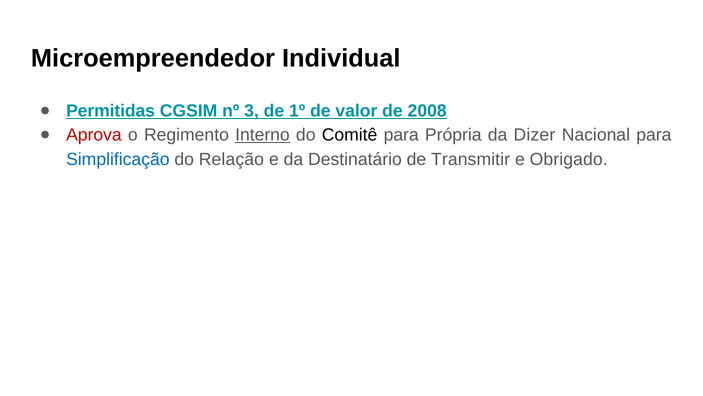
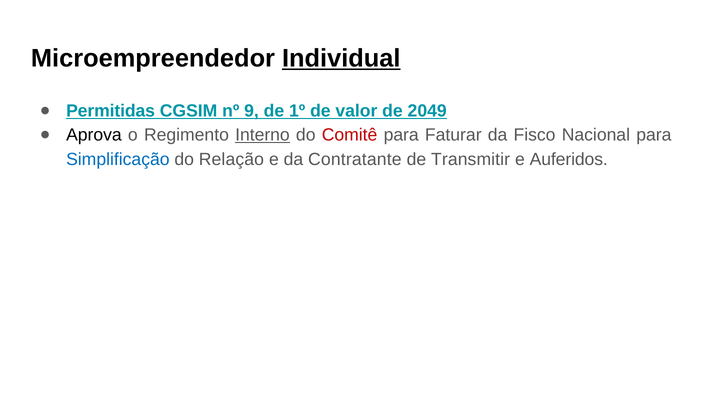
Individual underline: none -> present (341, 58)
3: 3 -> 9 (252, 111)
2008: 2008 -> 2049 (427, 111)
Aprova colour: red -> black (94, 135)
Comitê colour: black -> red (350, 135)
Própria: Própria -> Faturar (453, 135)
Dizer: Dizer -> Fisco (535, 135)
Destinatário: Destinatário -> Contratante (355, 159)
Obrigado: Obrigado -> Auferidos (569, 159)
